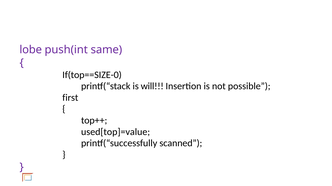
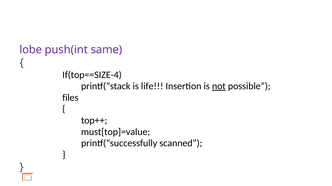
If(top==SIZE-0: If(top==SIZE-0 -> If(top==SIZE-4 (92, 75)
will: will -> life (152, 86)
not underline: none -> present (219, 86)
first: first -> files (70, 98)
used[top]=value: used[top]=value -> must[top]=value (116, 132)
